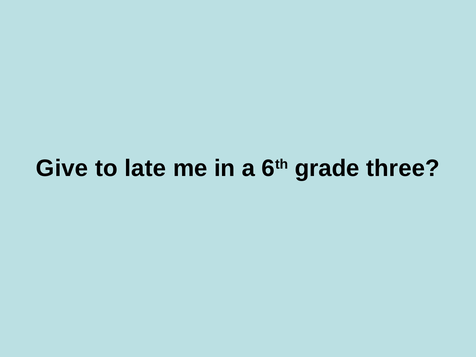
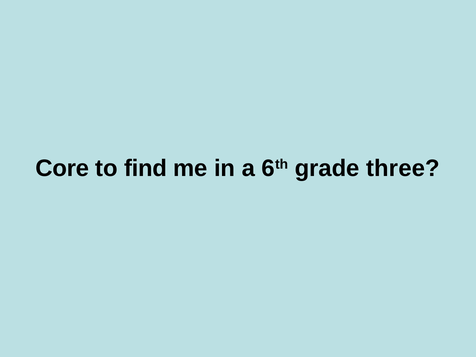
Give: Give -> Core (62, 168)
late: late -> find (145, 168)
